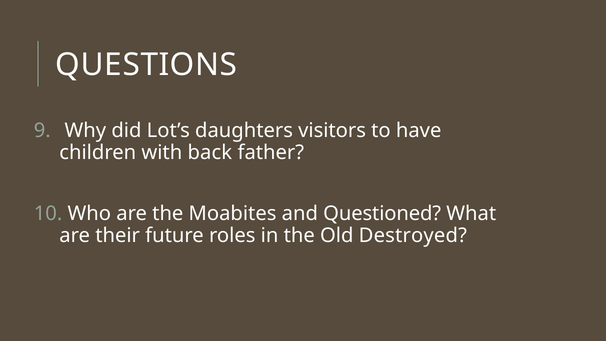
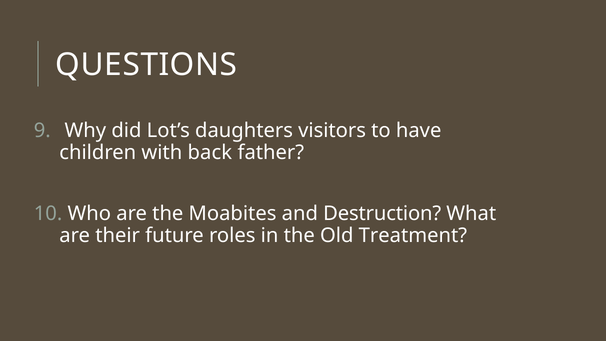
Questioned: Questioned -> Destruction (382, 214)
Destroyed: Destroyed -> Treatment (413, 236)
